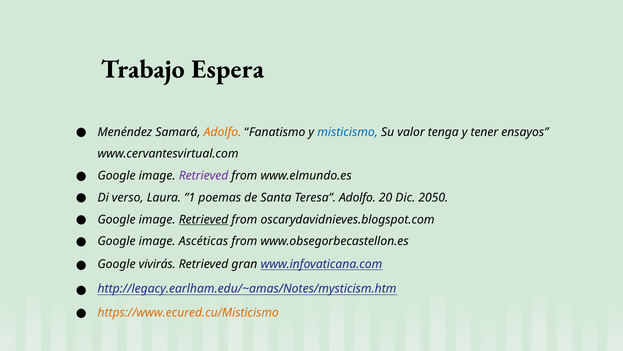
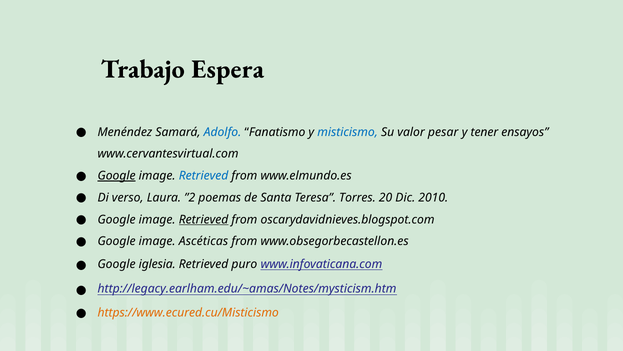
Adolfo colour: orange -> blue (222, 132)
tenga: tenga -> pesar (443, 132)
Google underline: none -> present (117, 176)
Retrieved colour: purple -> blue (204, 176)
”1: ”1 -> ”2 (190, 197)
Teresa Adolfo: Adolfo -> Torres (357, 197)
2050: 2050 -> 2010 (433, 197)
vivirás: vivirás -> iglesia (157, 264)
gran: gran -> puro (244, 264)
